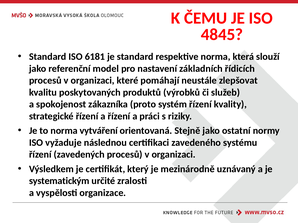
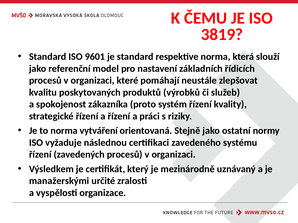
4845: 4845 -> 3819 (222, 35)
6181: 6181 -> 9601 (95, 57)
systematickým: systematickým -> manažerskými (59, 181)
